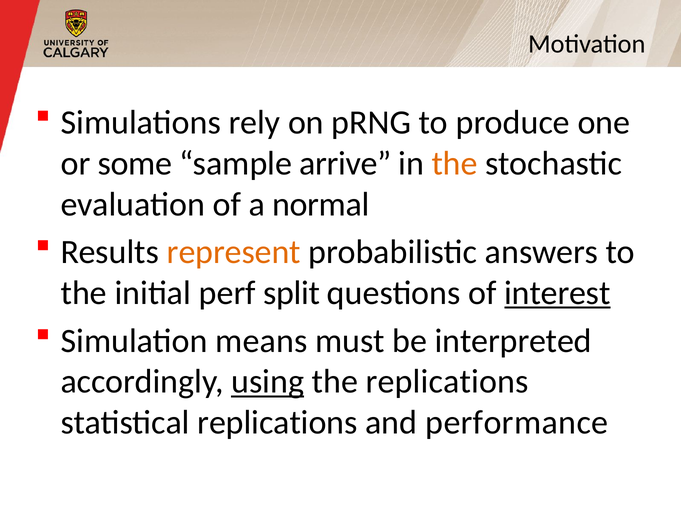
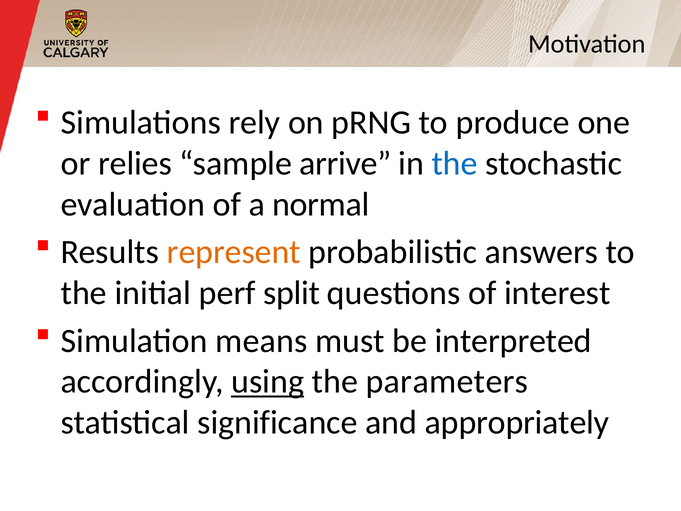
some: some -> relies (135, 164)
the colour: orange -> blue (455, 164)
interest underline: present -> none (557, 293)
the replications: replications -> parameters (447, 381)
statistical replications: replications -> significance (277, 422)
performance: performance -> appropriately (517, 422)
